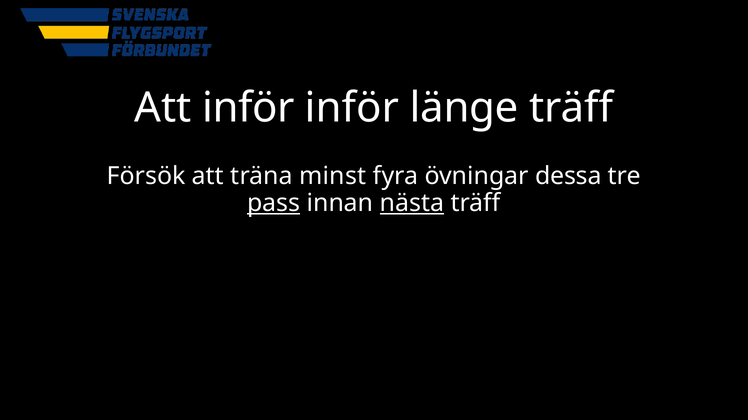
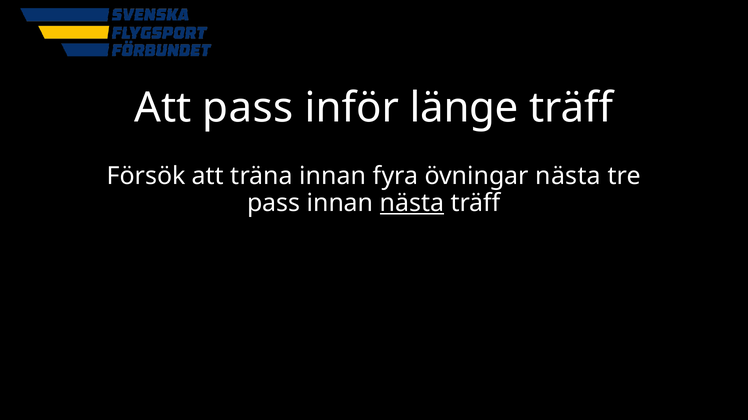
Att inför: inför -> pass (248, 108)
träna minst: minst -> innan (333, 176)
övningar dessa: dessa -> nästa (568, 176)
pass underline: present -> none (274, 203)
